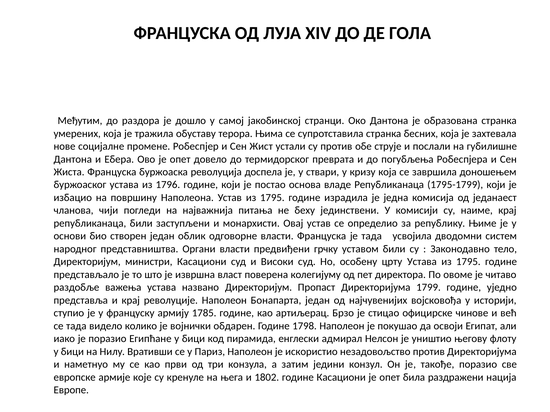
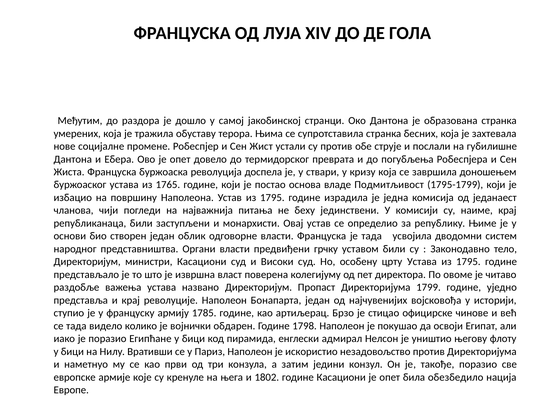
1796: 1796 -> 1765 (168, 185)
владе Републиканаца: Републиканаца -> Подмитљивост (389, 185)
раздражени: раздражени -> обезбедило (456, 378)
